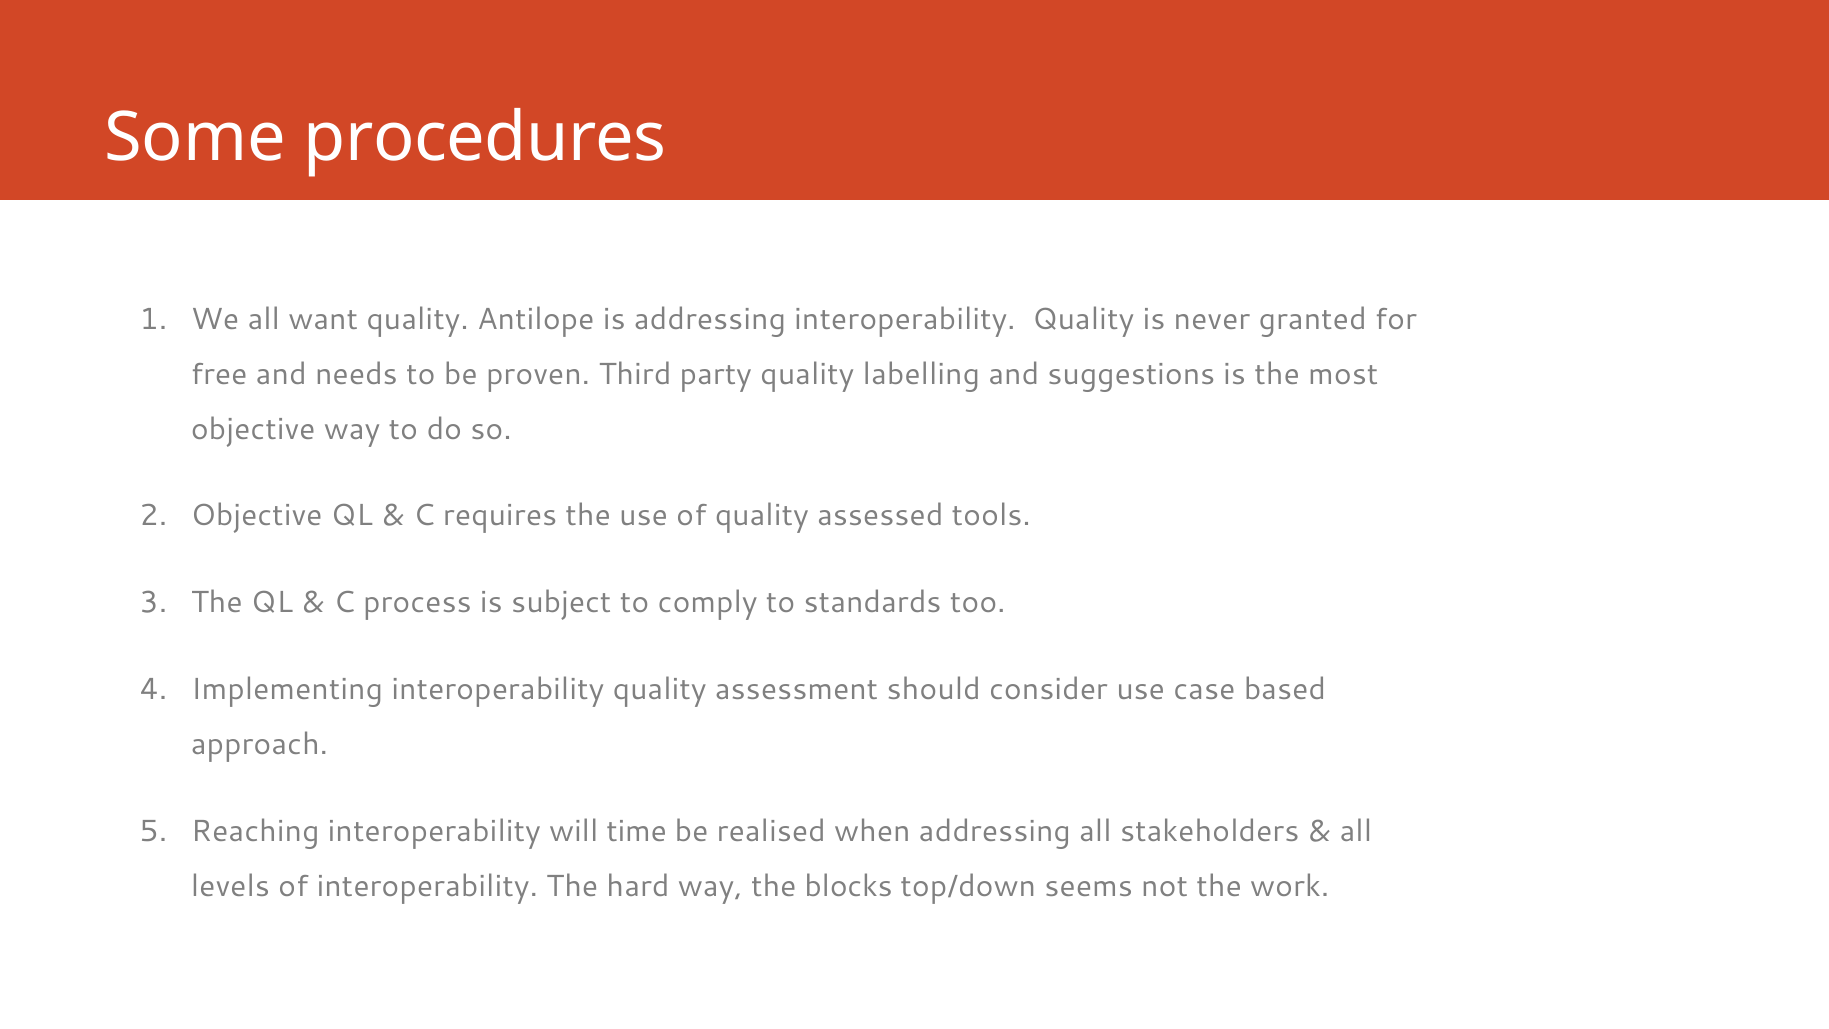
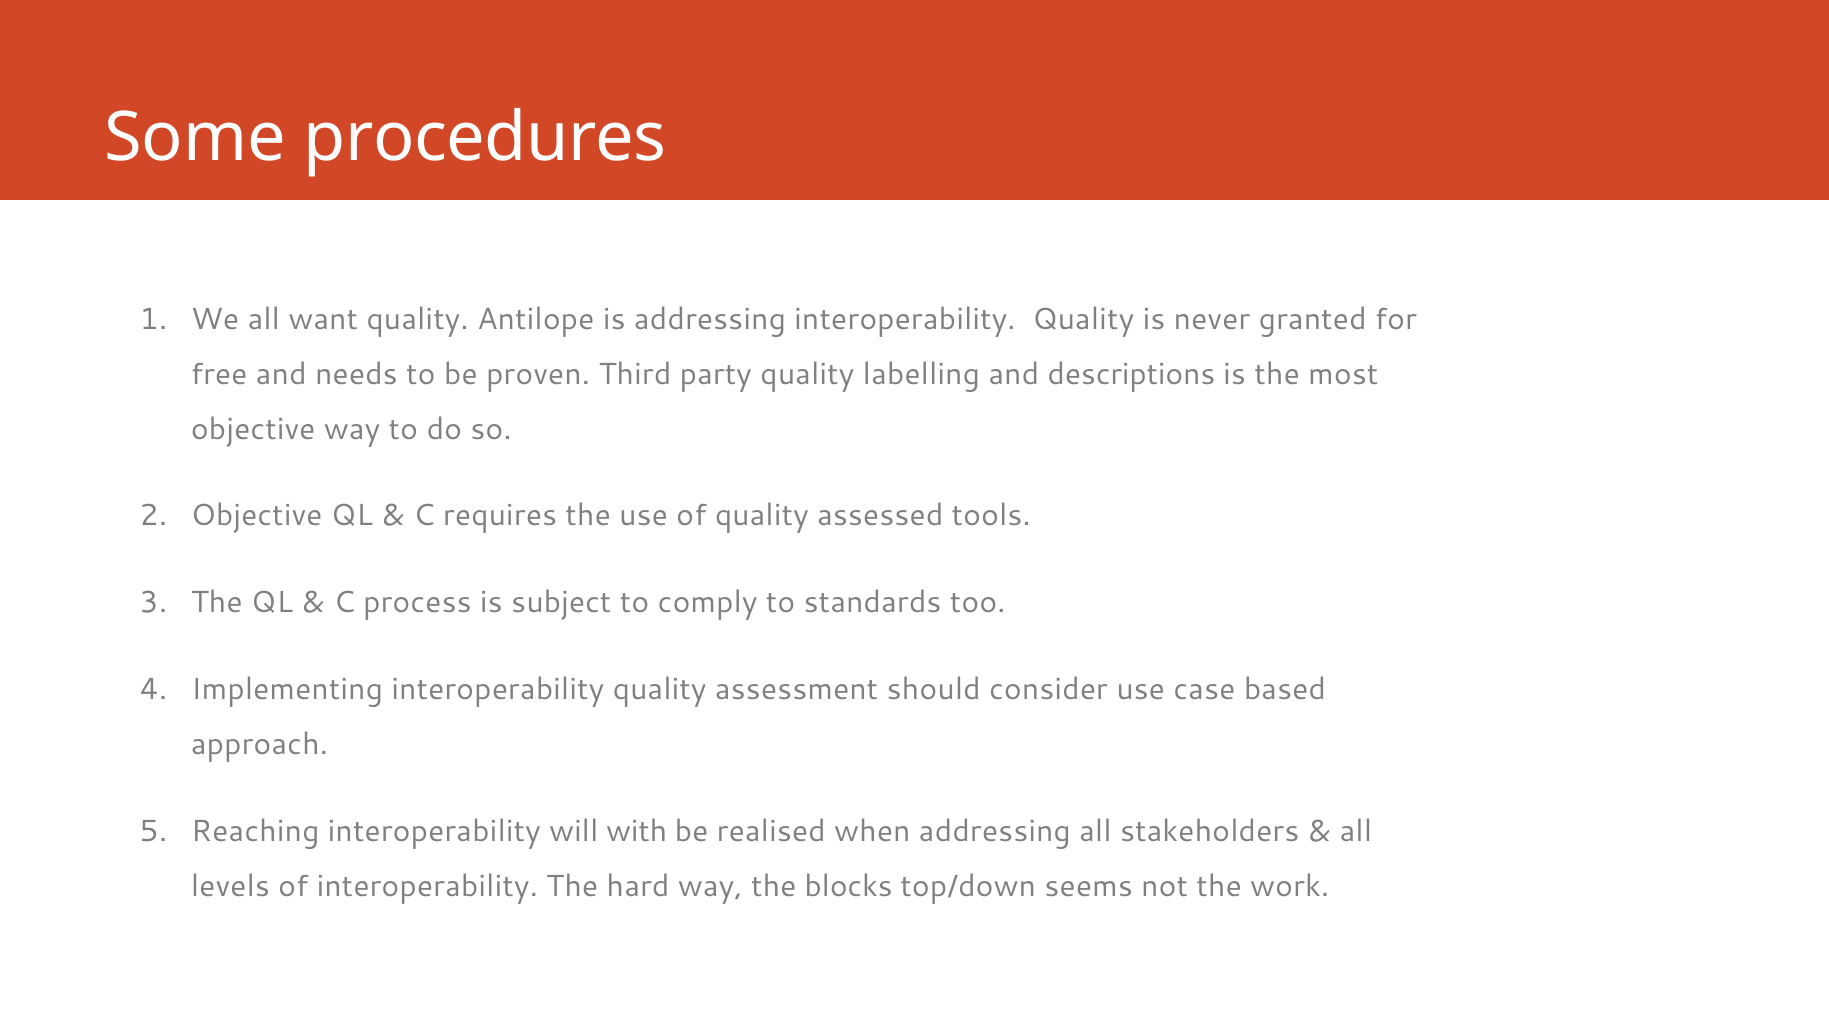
suggestions: suggestions -> descriptions (1131, 374)
time: time -> with (637, 831)
